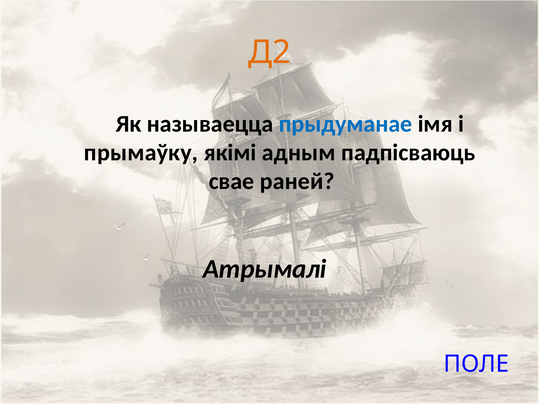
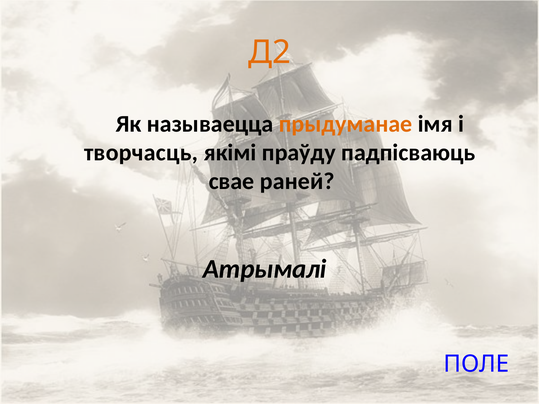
прыдуманае colour: blue -> orange (346, 124)
прымаўку: прымаўку -> творчасць (141, 153)
адным: адным -> праўду (299, 153)
